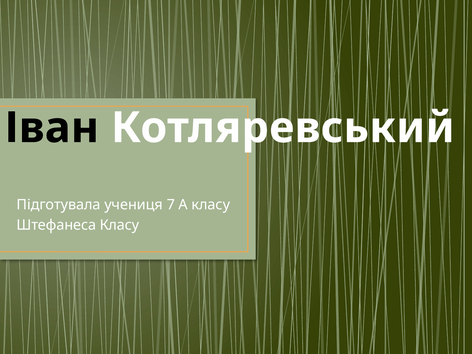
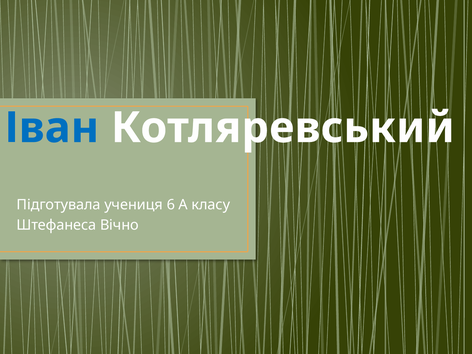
Іван colour: black -> blue (52, 128)
7: 7 -> 6 (171, 205)
Штефанеса Класу: Класу -> Вічно (119, 225)
